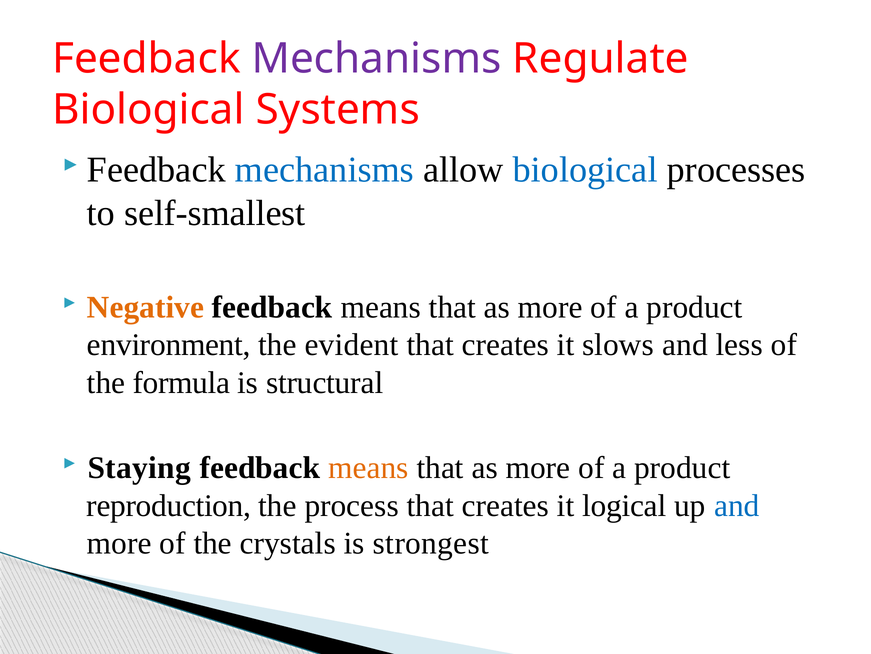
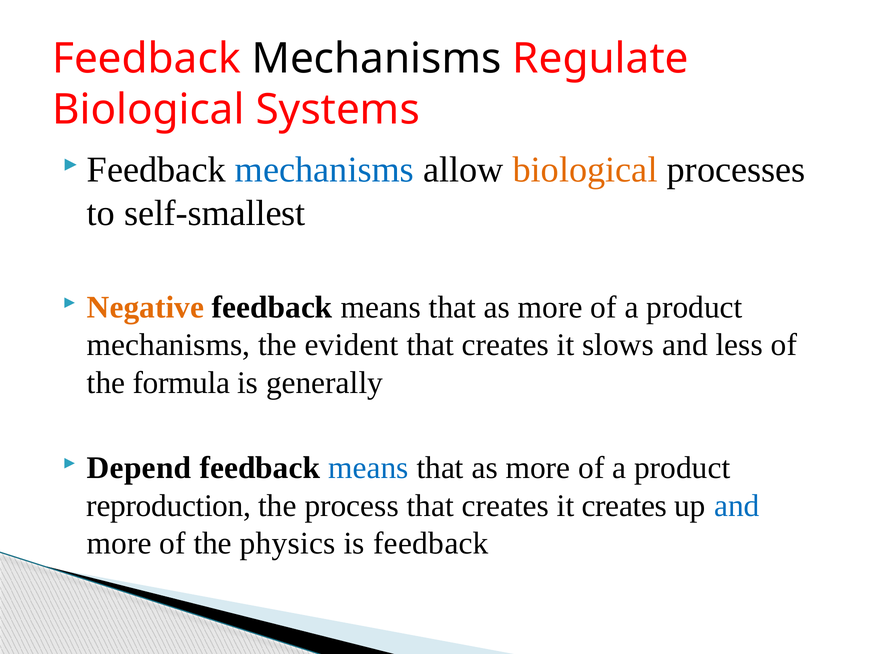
Mechanisms colour: purple -> black (377, 59)
biological colour: blue -> orange (585, 170)
environment: environment -> mechanisms (169, 345)
structural: structural -> generally (325, 382)
Staying: Staying -> Depend (139, 467)
means colour: orange -> blue (369, 467)
it logical: logical -> creates (624, 505)
crystals: crystals -> physics (288, 543)
is strongest: strongest -> feedback (431, 543)
